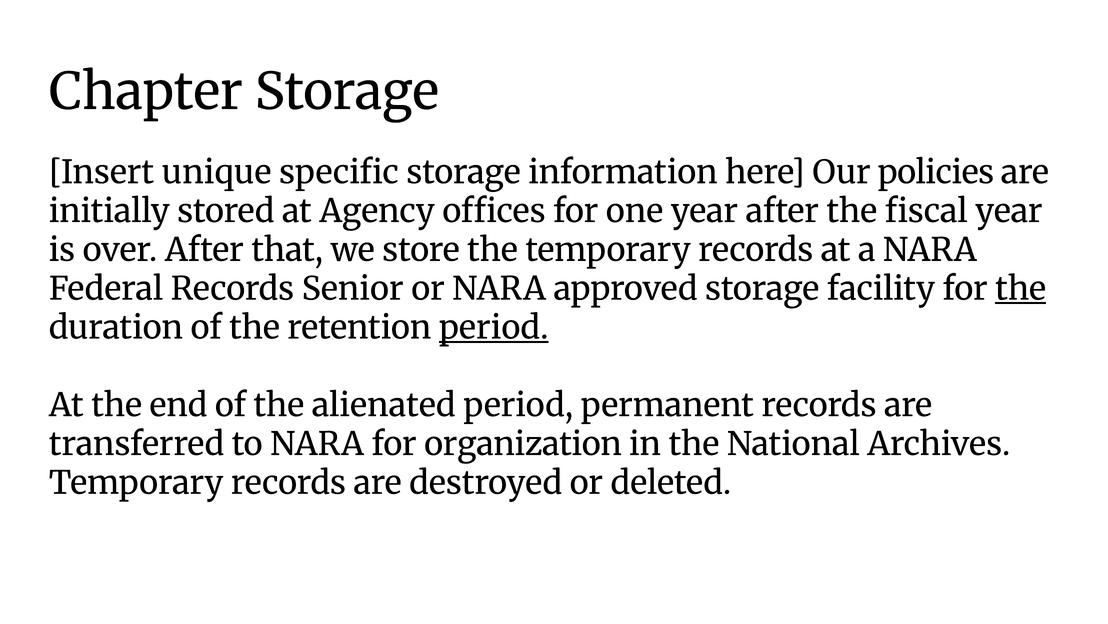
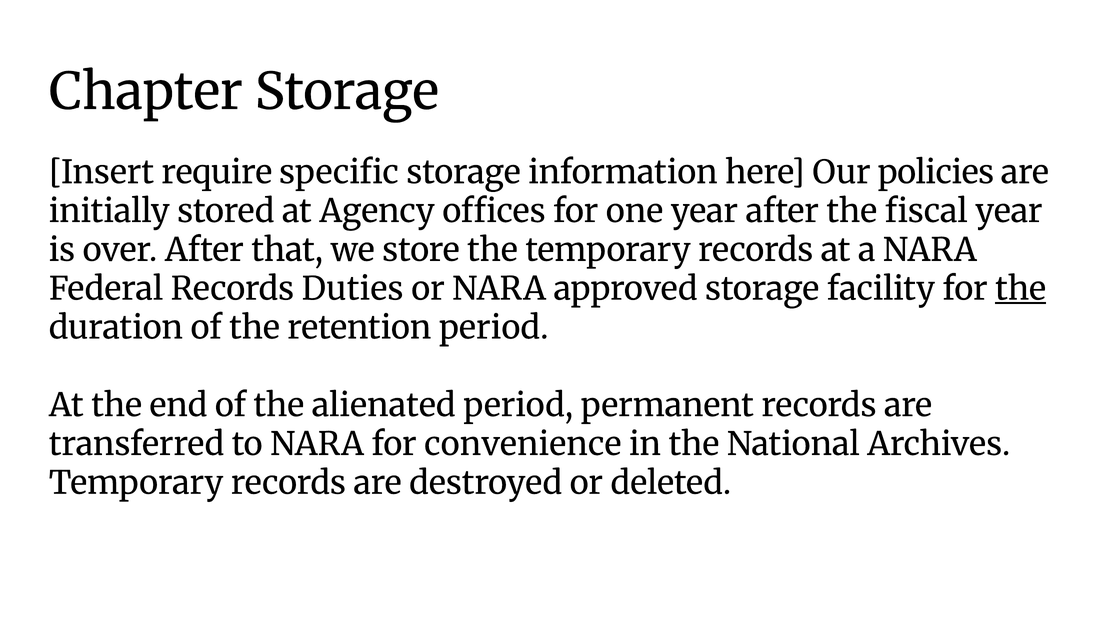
unique: unique -> require (217, 172)
Senior: Senior -> Duties (353, 289)
period underline: present -> none (494, 327)
organization: organization -> convenience (523, 444)
